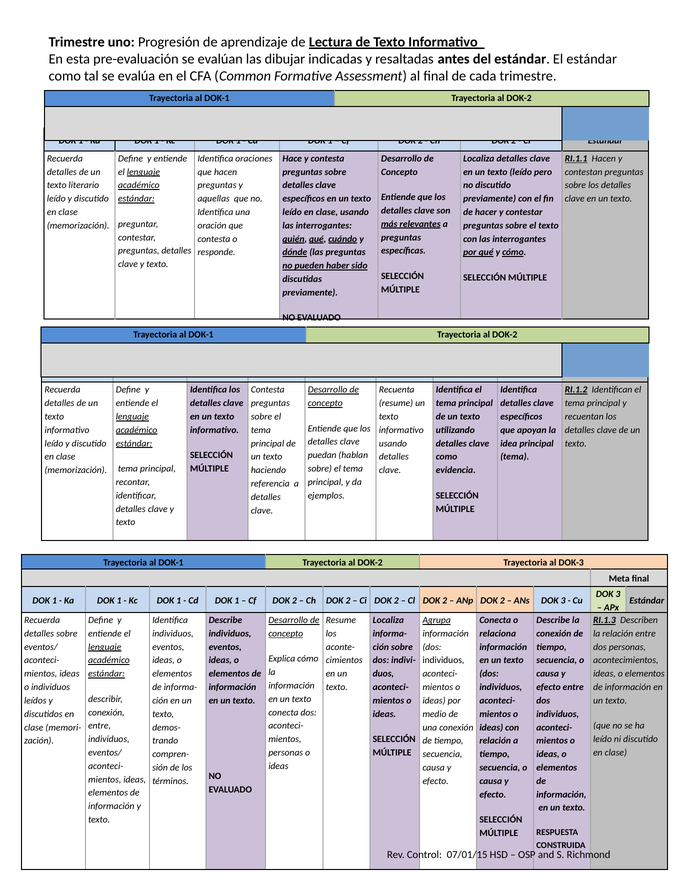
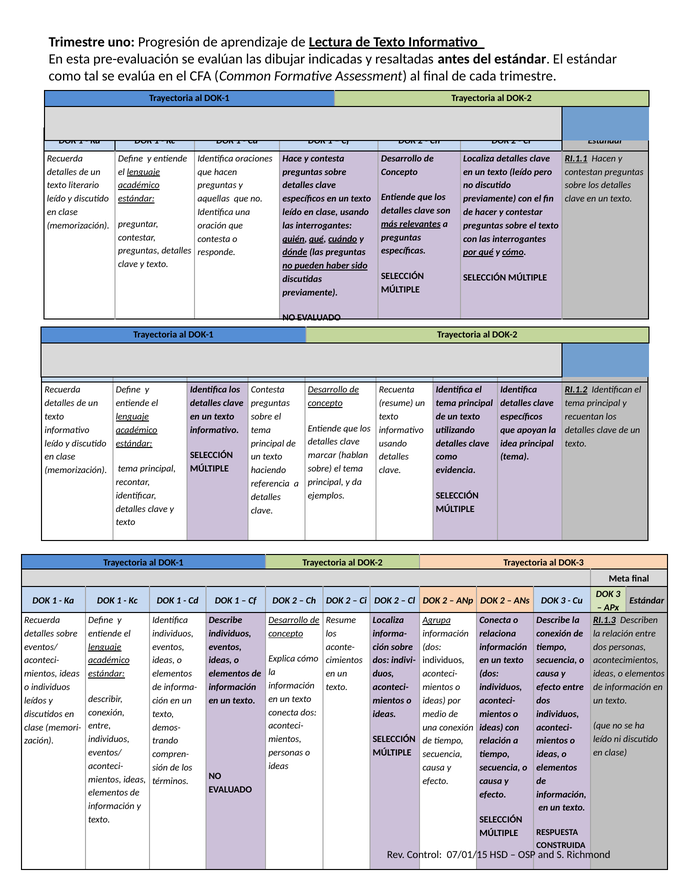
puedan: puedan -> marcar (322, 455)
